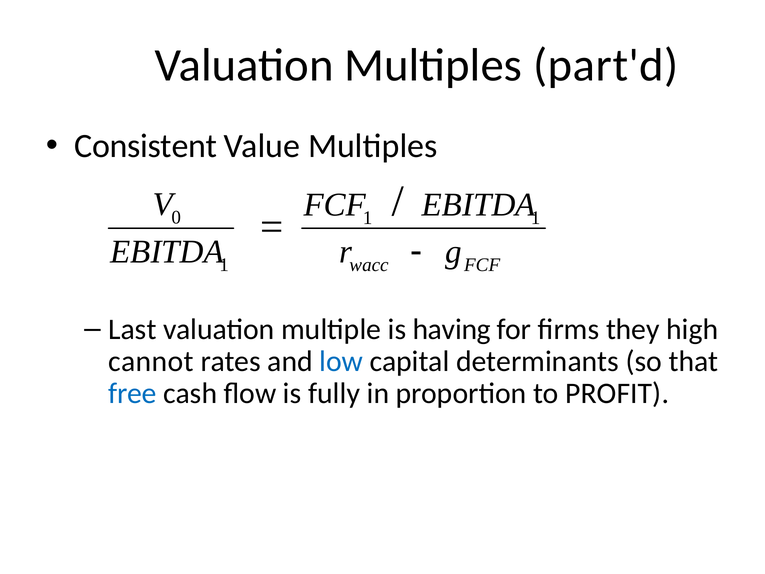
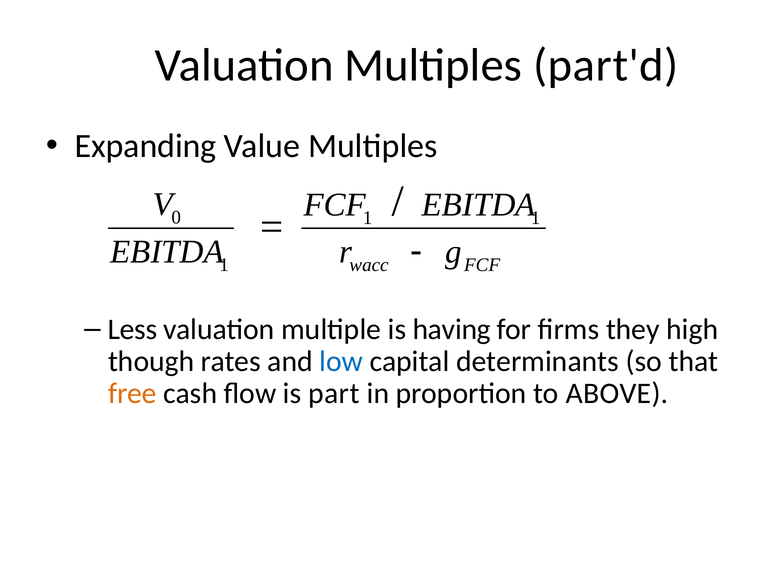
Consistent: Consistent -> Expanding (145, 146)
Last: Last -> Less (132, 329)
cannot: cannot -> though (151, 361)
free colour: blue -> orange (132, 393)
fully: fully -> part (334, 393)
PROFIT: PROFIT -> ABOVE (617, 393)
